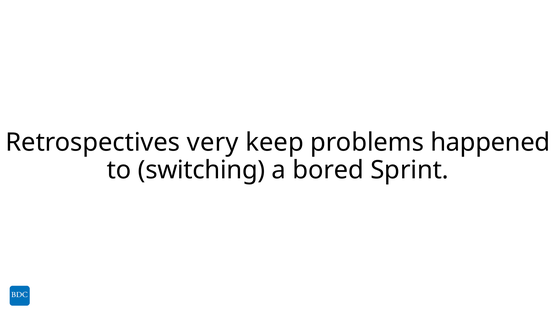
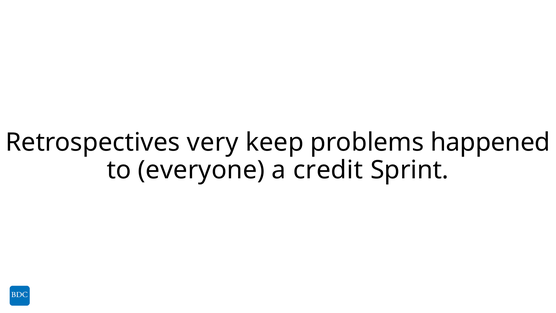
switching: switching -> everyone (201, 170)
bored: bored -> credit (328, 170)
